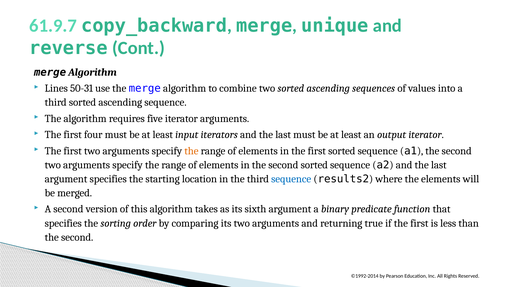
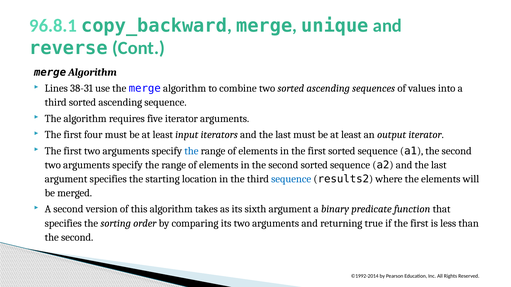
61.9.7: 61.9.7 -> 96.8.1 (53, 26)
50-31: 50-31 -> 38-31 (81, 89)
the colour: orange -> blue (191, 151)
